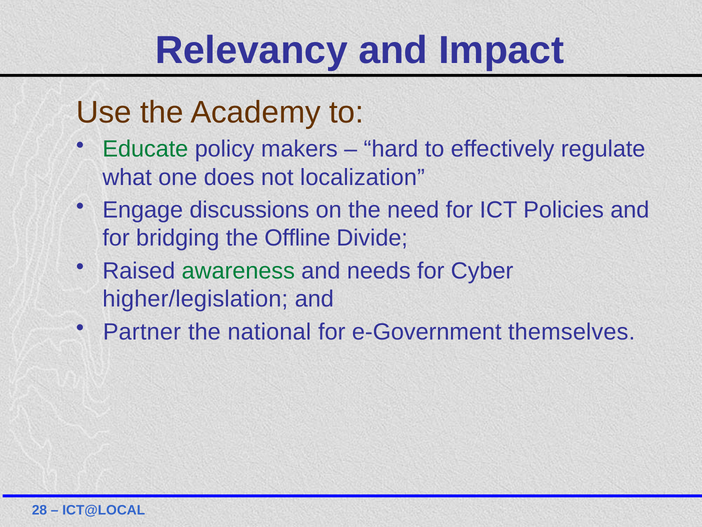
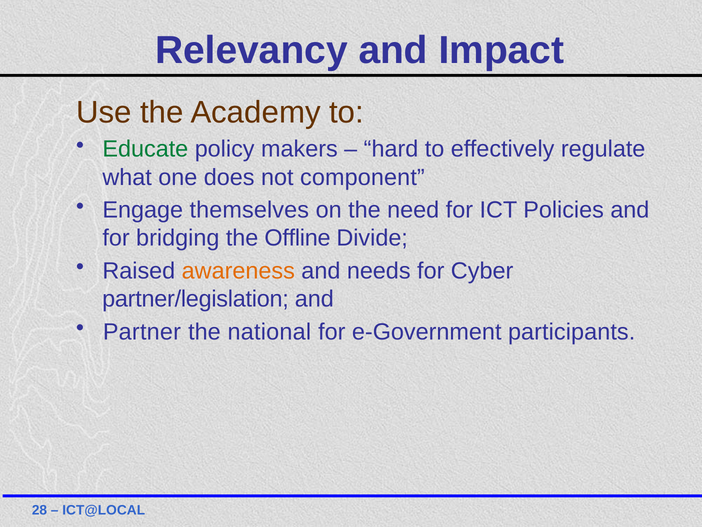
localization: localization -> component (362, 177)
discussions: discussions -> themselves (249, 210)
awareness colour: green -> orange (238, 271)
higher/legislation: higher/legislation -> partner/legislation (195, 299)
themselves: themselves -> participants (572, 332)
